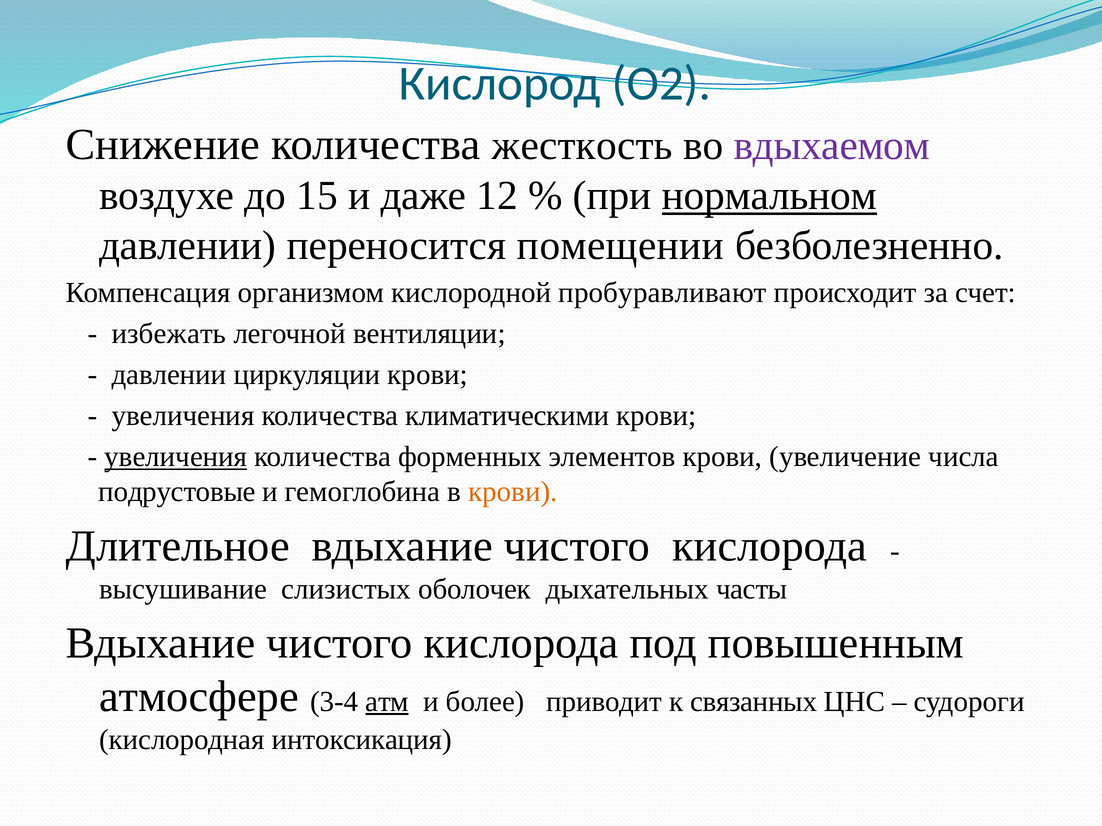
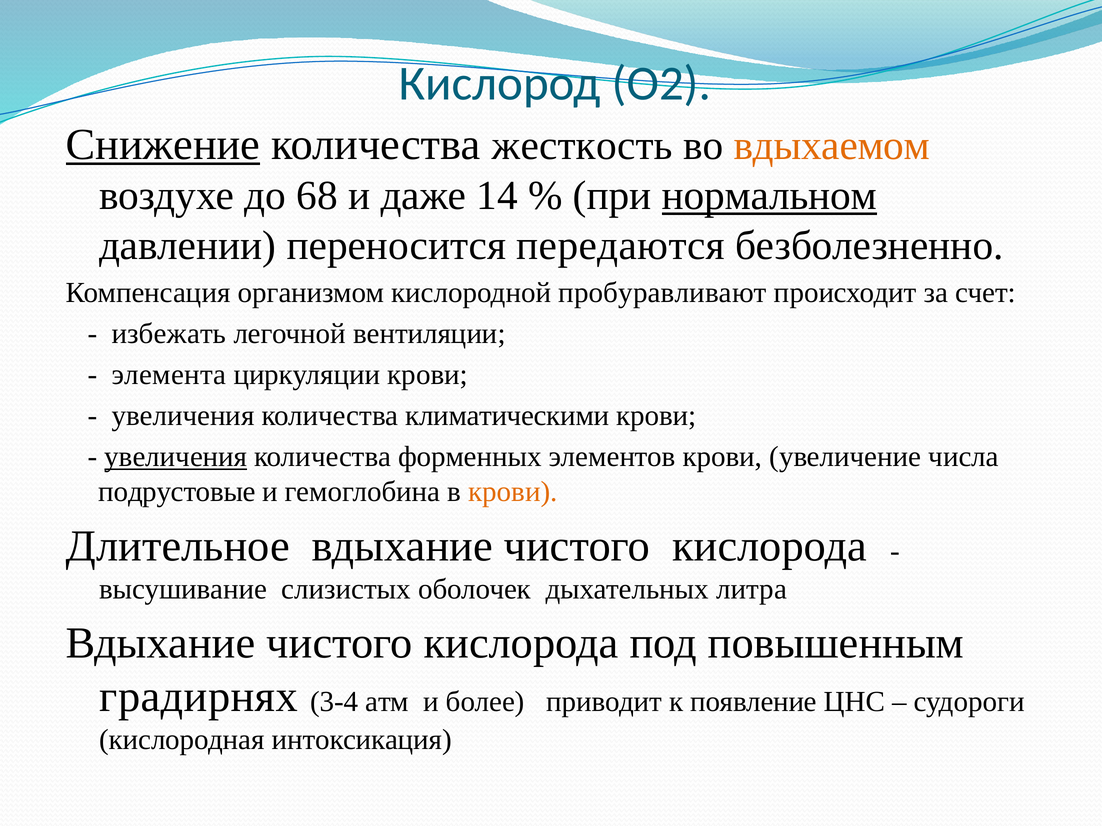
Снижение underline: none -> present (163, 145)
вдыхаемом colour: purple -> orange (832, 146)
15: 15 -> 68 (317, 196)
12: 12 -> 14 (497, 196)
помещении: помещении -> передаются (621, 246)
давлении: давлении -> элемента (169, 375)
часты: часты -> литра (752, 589)
атмосфере: атмосфере -> градирнях (199, 697)
атм underline: present -> none (387, 702)
связанных: связанных -> появление (754, 702)
